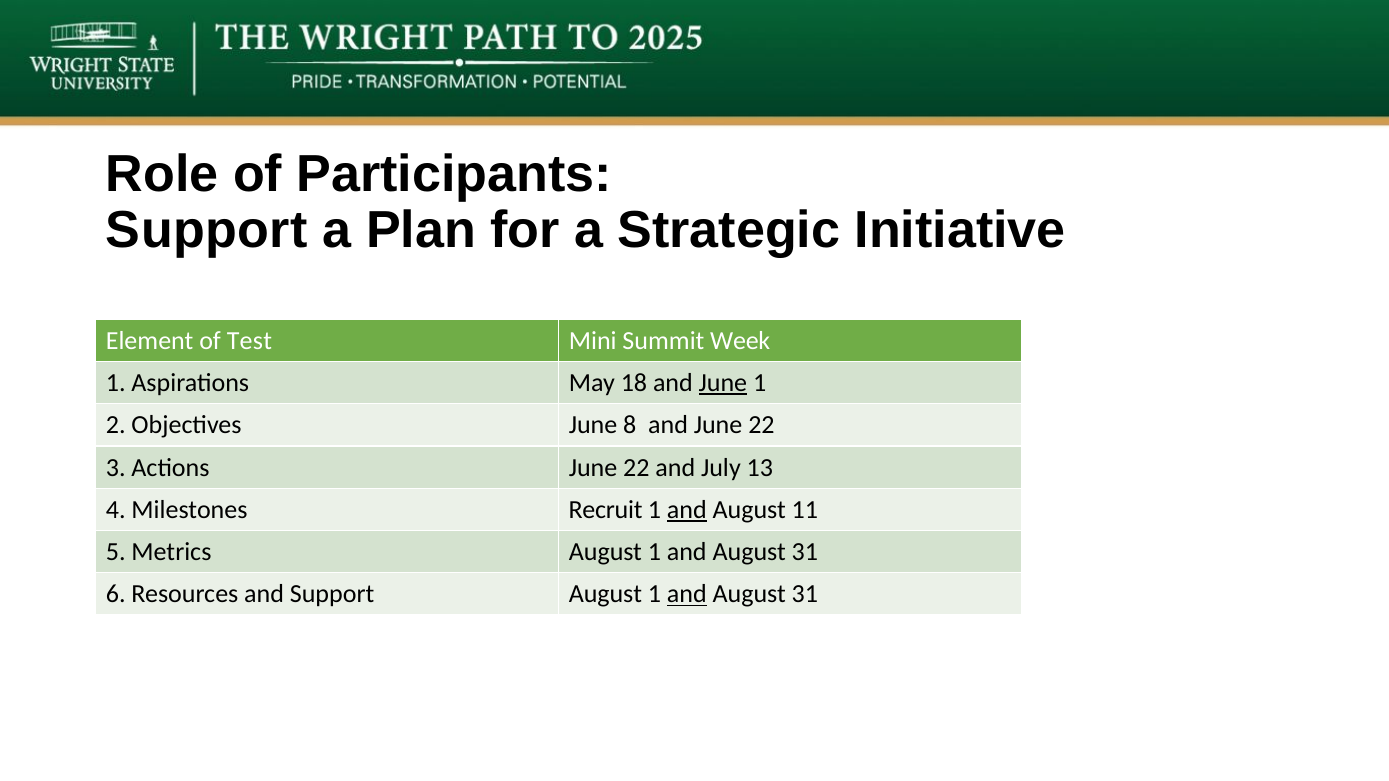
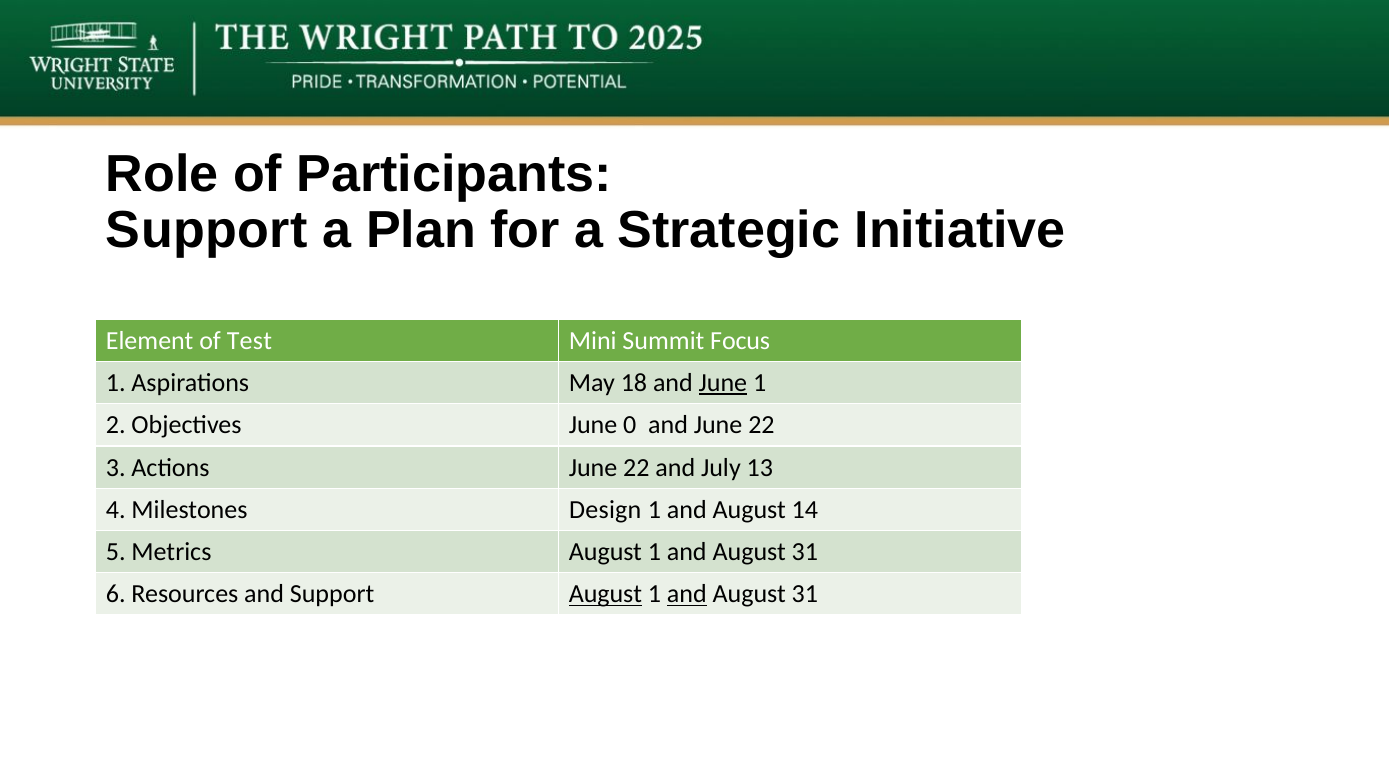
Week: Week -> Focus (740, 341)
8: 8 -> 0 (630, 425)
Recruit: Recruit -> Design (605, 510)
and underline: present -> none (687, 510)
11: 11 -> 14 (805, 510)
August underline: none -> present (605, 594)
